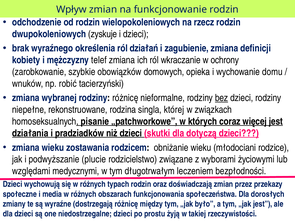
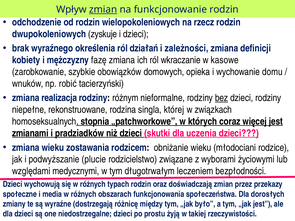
zmian underline: none -> present (103, 9)
zagubienie: zagubienie -> zależności (187, 48)
telef: telef -> fazę (99, 60)
ochrony: ochrony -> kasowe (225, 60)
wybranej: wybranej -> realizacja (59, 98)
rodziny różnicę: różnicę -> różnym (125, 98)
pisanie: pisanie -> stopnia (95, 122)
działania: działania -> zmianami (30, 133)
dotyczą: dotyczą -> uczenia (201, 133)
